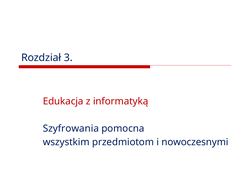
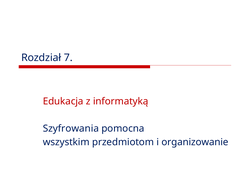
3: 3 -> 7 (68, 58)
nowoczesnymi: nowoczesnymi -> organizowanie (195, 142)
